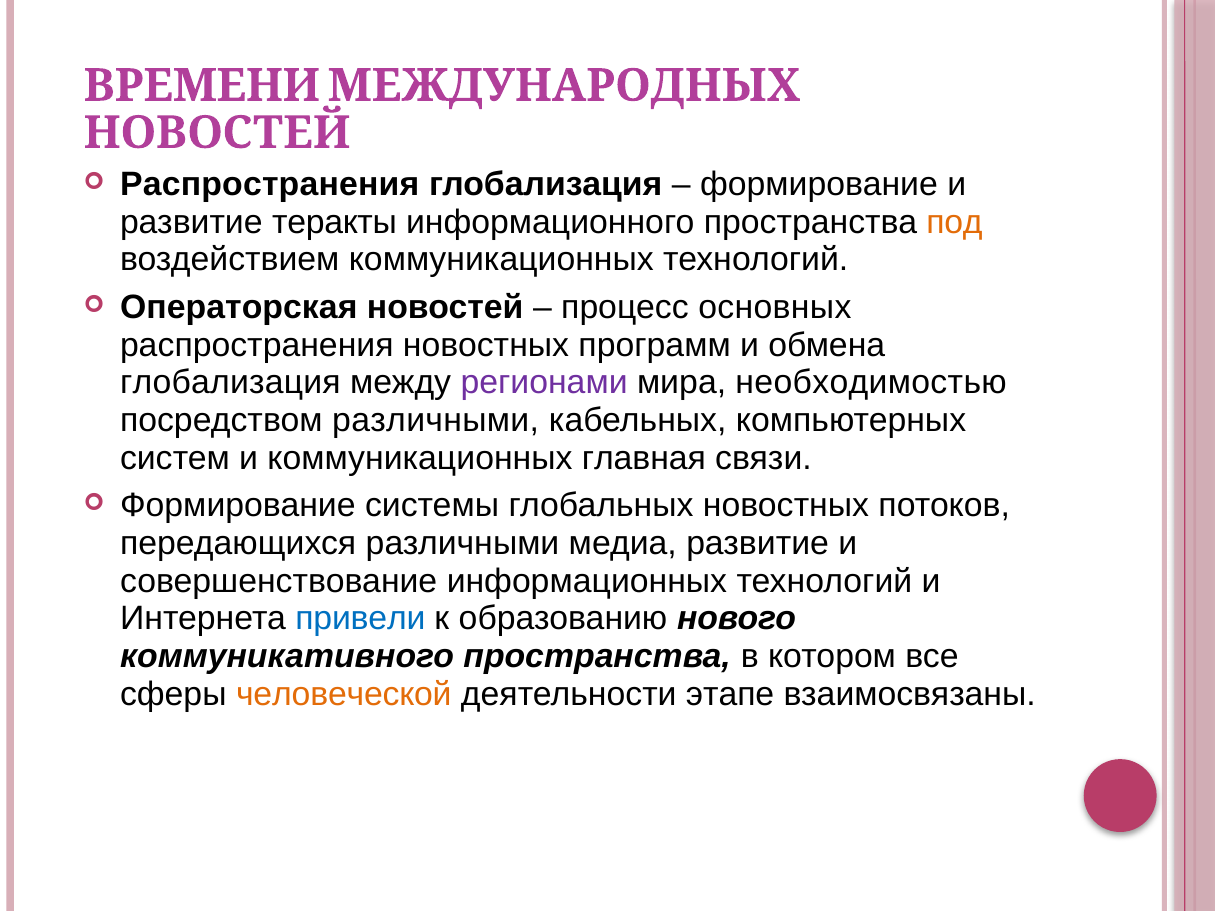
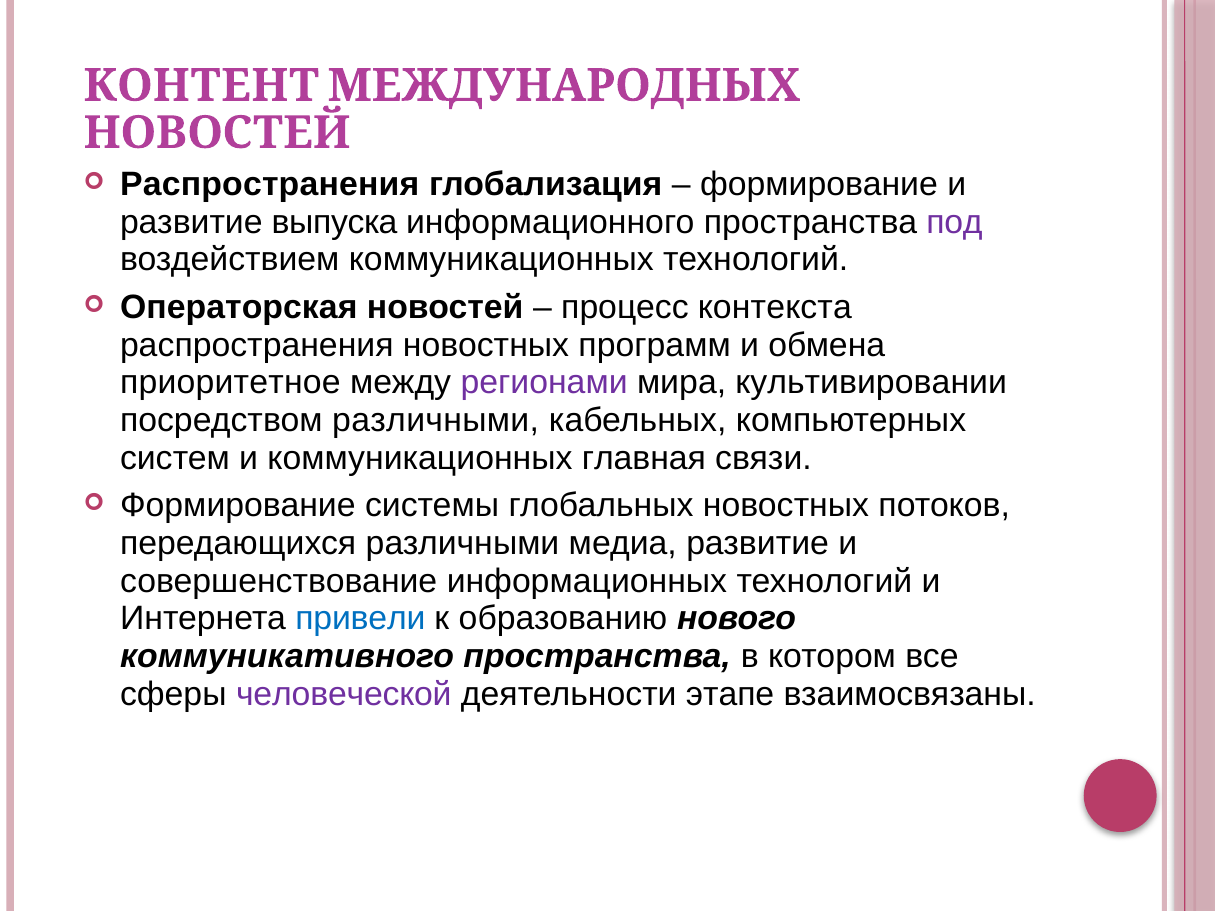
ВРЕМЕНИ: ВРЕМЕНИ -> КОНТЕНТ (202, 86)
теракты: теракты -> выпуска (334, 222)
под colour: orange -> purple (955, 222)
основных: основных -> контекста (775, 307)
глобализация: глобализация -> приоритетное (230, 383)
необходимостью: необходимостью -> культивировании (871, 383)
человеческой colour: orange -> purple (344, 694)
